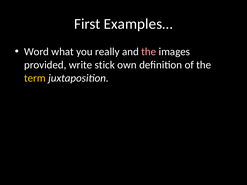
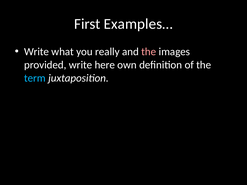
Word: Word -> Write (37, 52)
stick: stick -> here (105, 65)
term colour: yellow -> light blue (35, 78)
